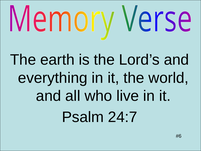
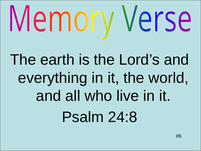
24:7: 24:7 -> 24:8 (123, 117)
